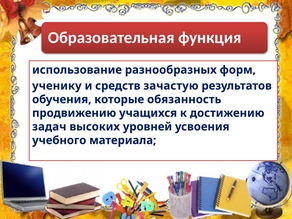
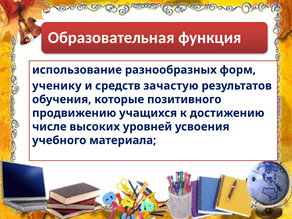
обязанность: обязанность -> позитивного (184, 99)
задач: задач -> числе (49, 127)
